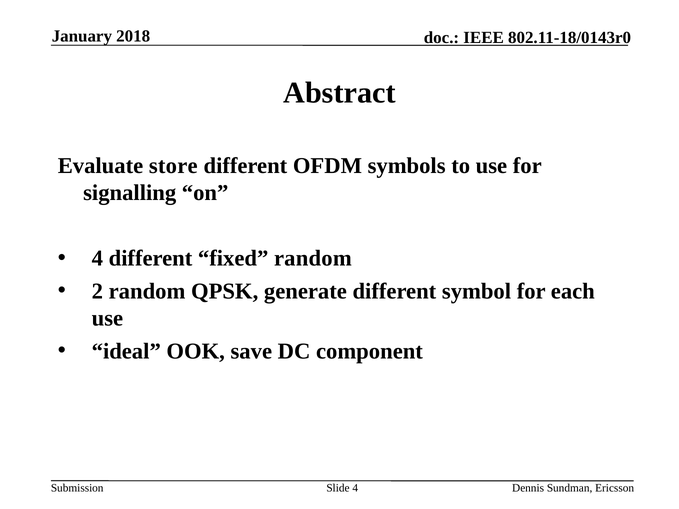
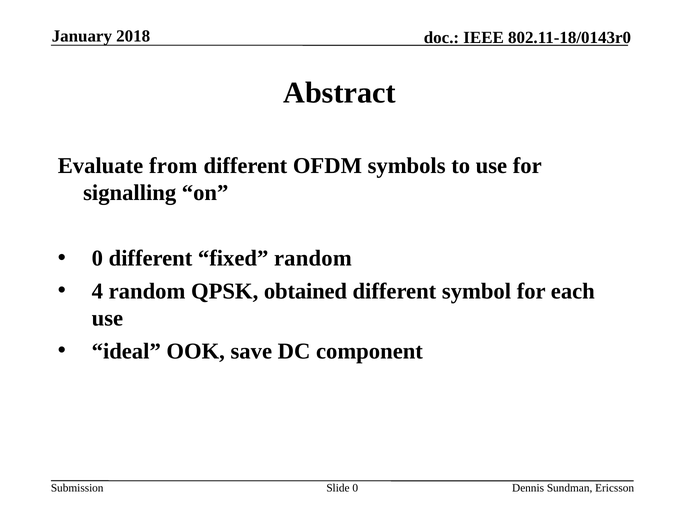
store: store -> from (173, 166)
4: 4 -> 0 (97, 259)
2: 2 -> 4 (97, 291)
generate: generate -> obtained (306, 291)
Slide 4: 4 -> 0 (355, 488)
